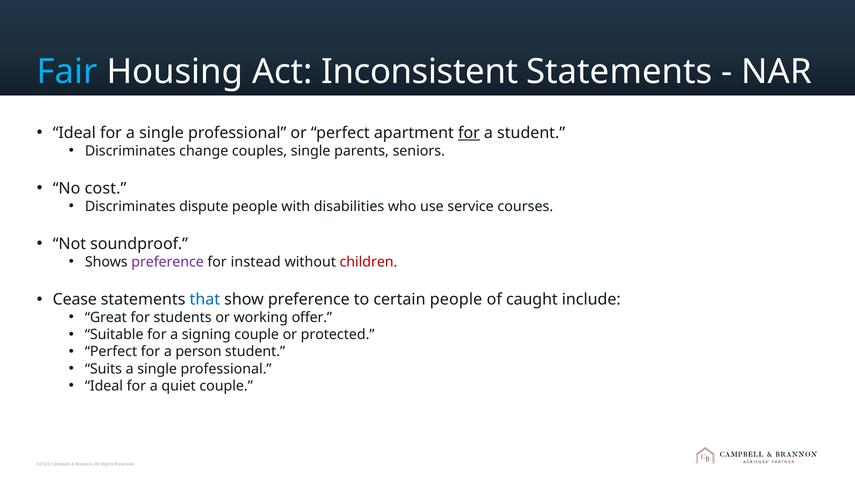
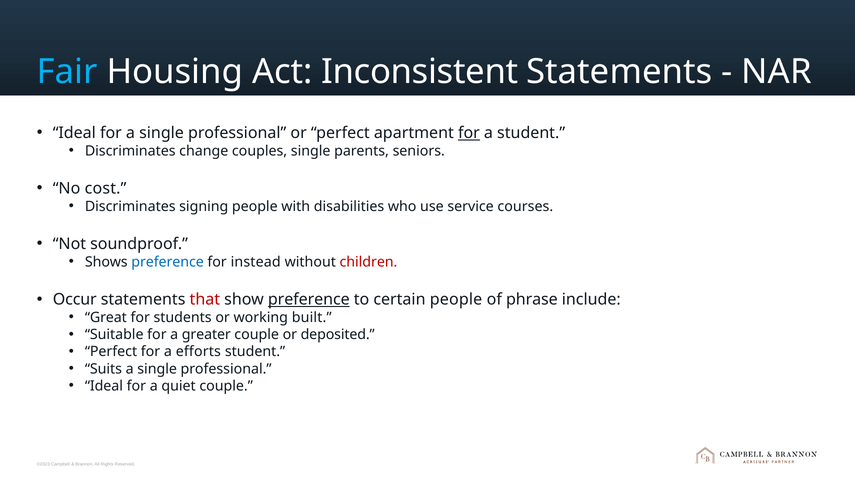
dispute: dispute -> signing (204, 206)
preference colour: purple -> blue (168, 262)
Cease: Cease -> Occur (75, 300)
that colour: blue -> red (205, 300)
preference underline: none -> present (309, 300)
caught: caught -> phrase (532, 300)
offer: offer -> built (312, 318)
signing: signing -> greater (206, 335)
protected: protected -> deposited (338, 335)
person: person -> efforts (198, 352)
